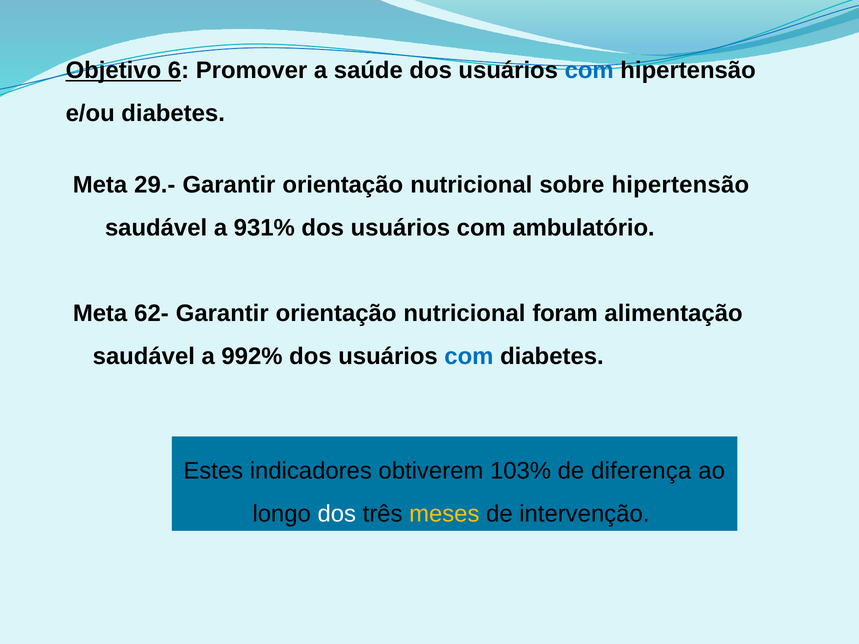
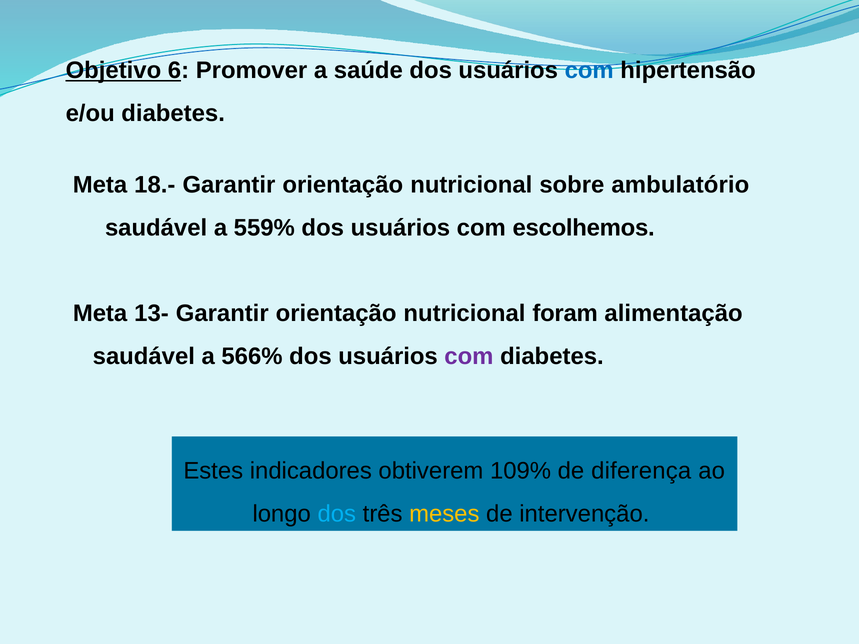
29.-: 29.- -> 18.- (155, 185)
sobre hipertensão: hipertensão -> ambulatório (680, 185)
931%: 931% -> 559% (264, 228)
ambulatório: ambulatório -> escolhemos (584, 228)
62-: 62- -> 13- (151, 314)
992%: 992% -> 566% (252, 357)
com colour: blue -> purple (469, 357)
103%: 103% -> 109% (521, 471)
dos colour: white -> light blue (337, 514)
